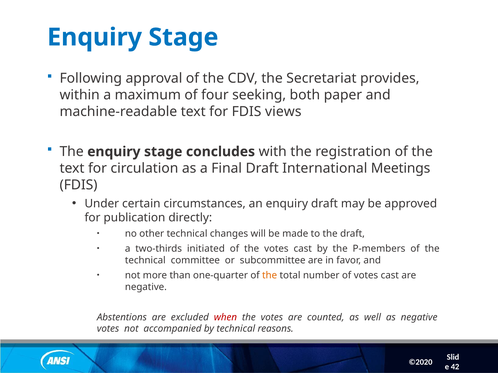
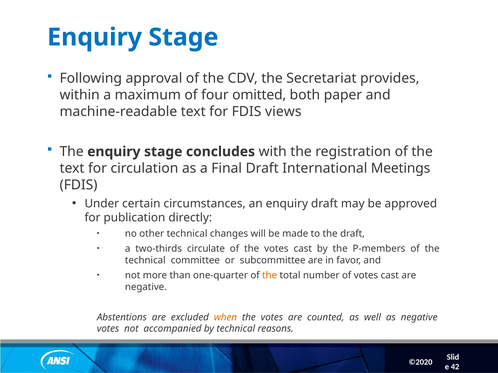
seeking: seeking -> omitted (259, 95)
initiated: initiated -> circulate (206, 249)
when colour: red -> orange (225, 318)
